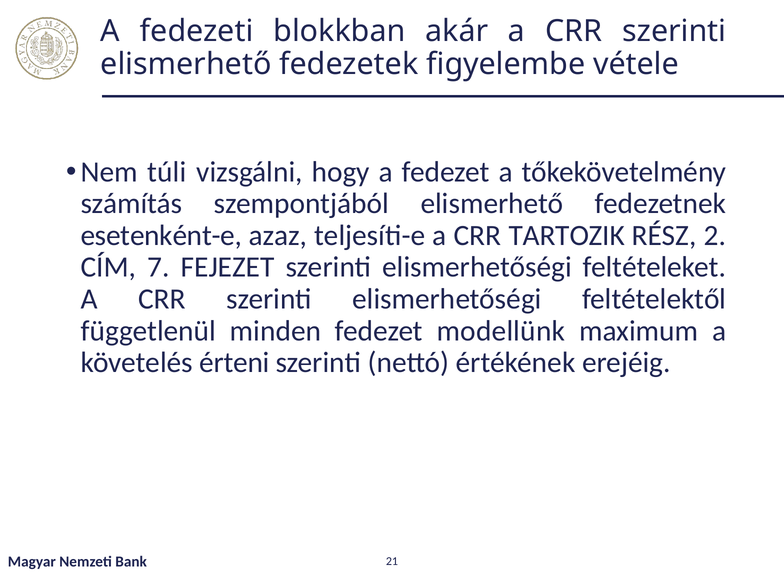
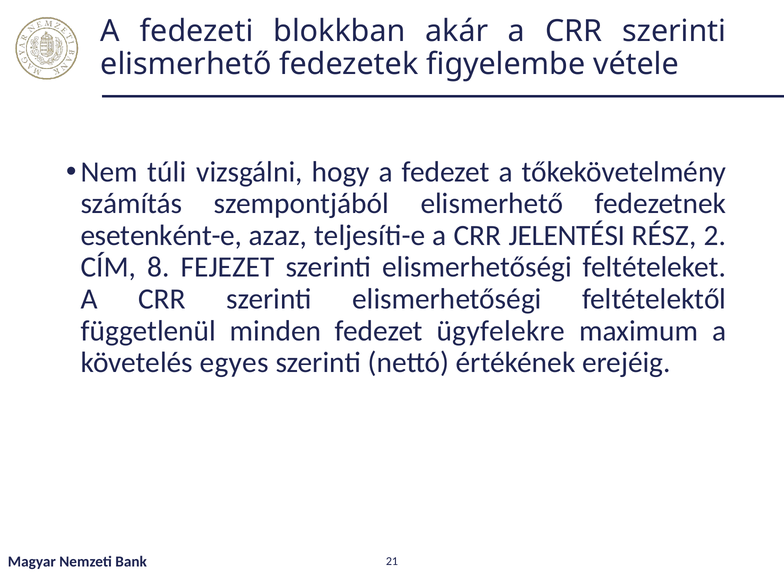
TARTOZIK: TARTOZIK -> JELENTÉSI (567, 235)
7: 7 -> 8 (159, 267)
modellünk: modellünk -> ügyfelekre (501, 331)
érteni: érteni -> egyes (234, 363)
